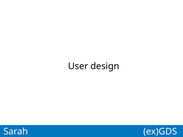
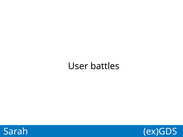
design: design -> battles (105, 66)
